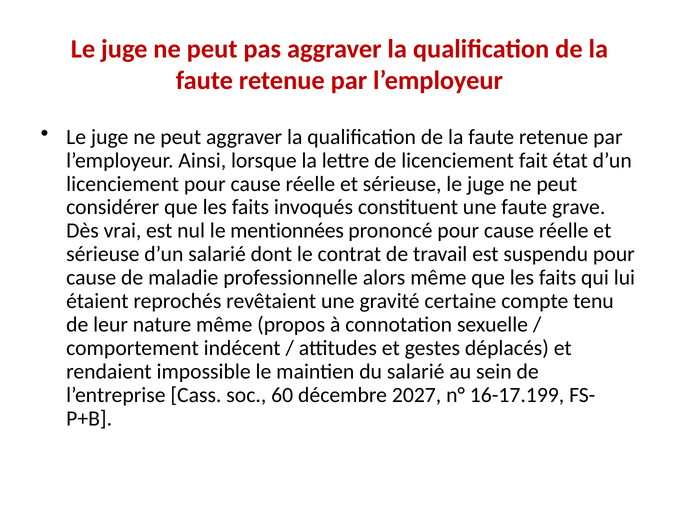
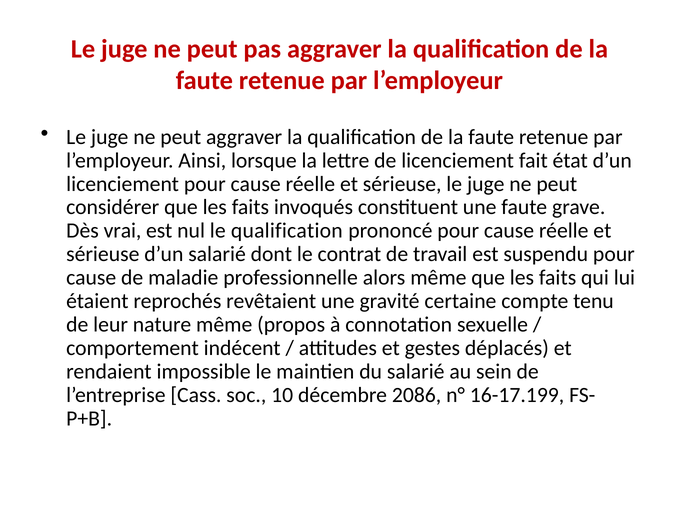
le mentionnées: mentionnées -> qualification (287, 230)
60: 60 -> 10 (282, 394)
2027: 2027 -> 2086 (417, 394)
